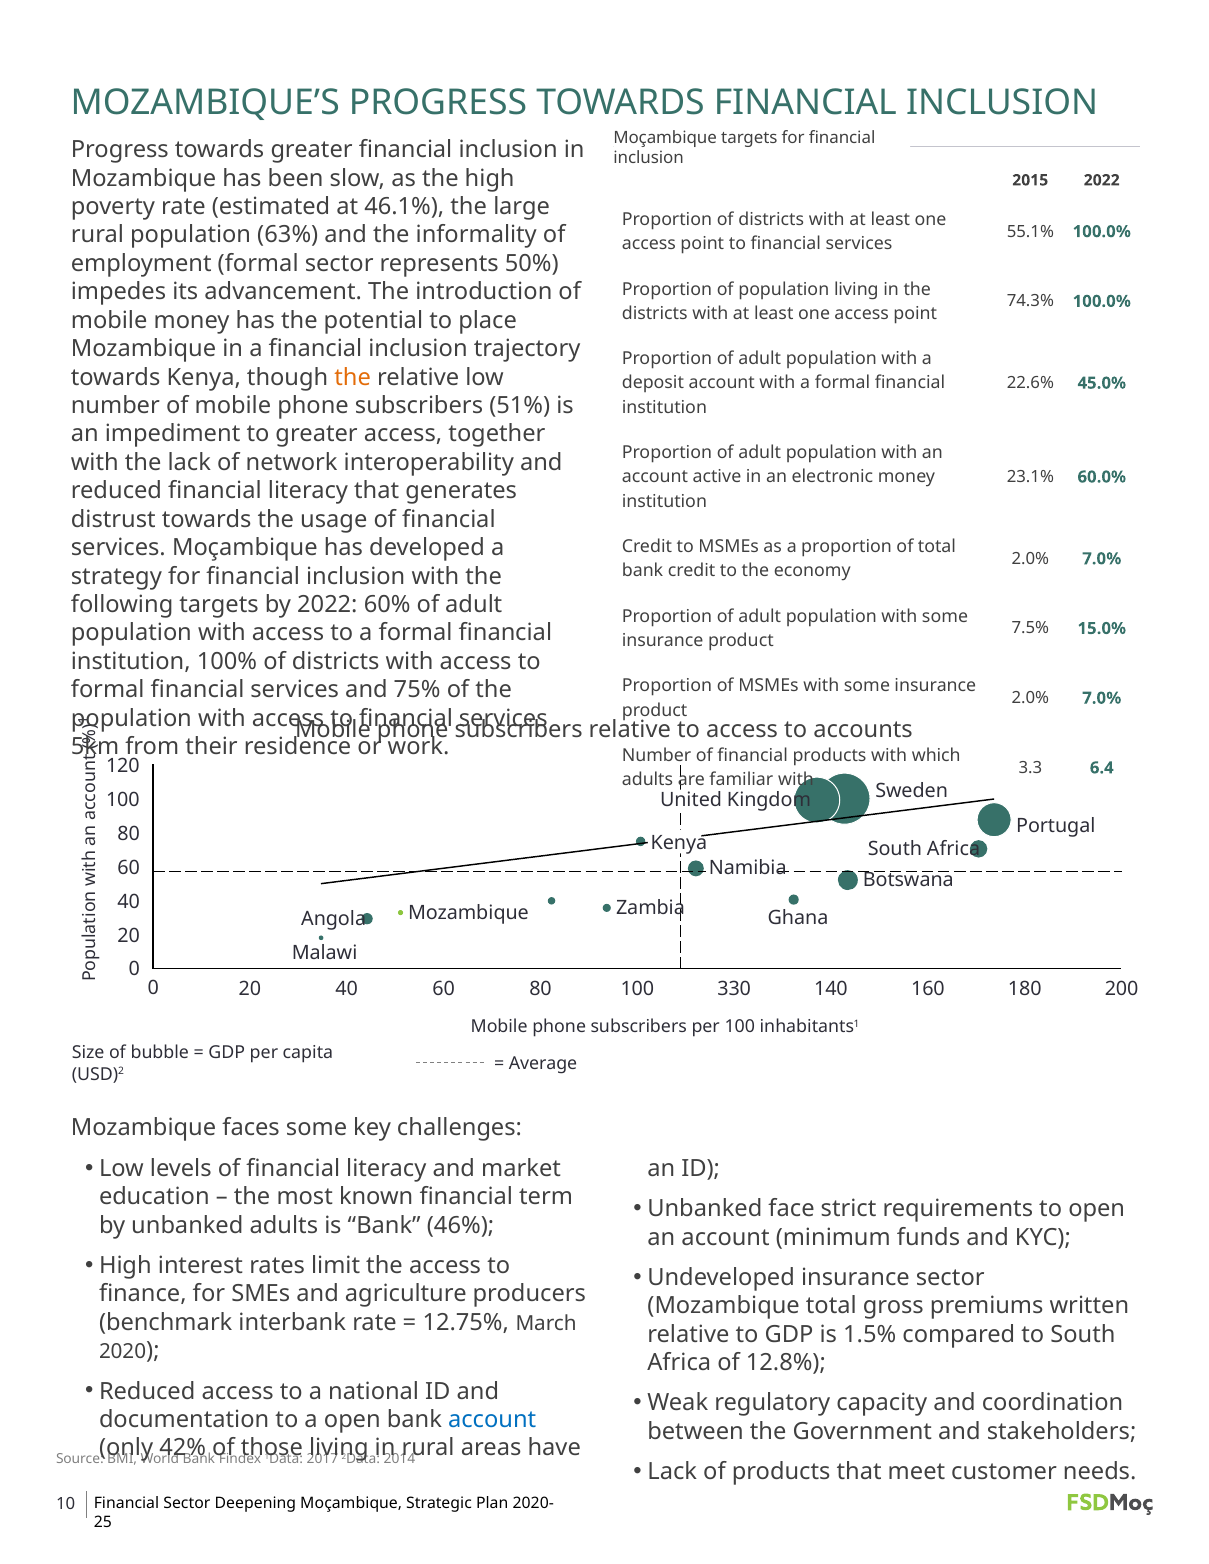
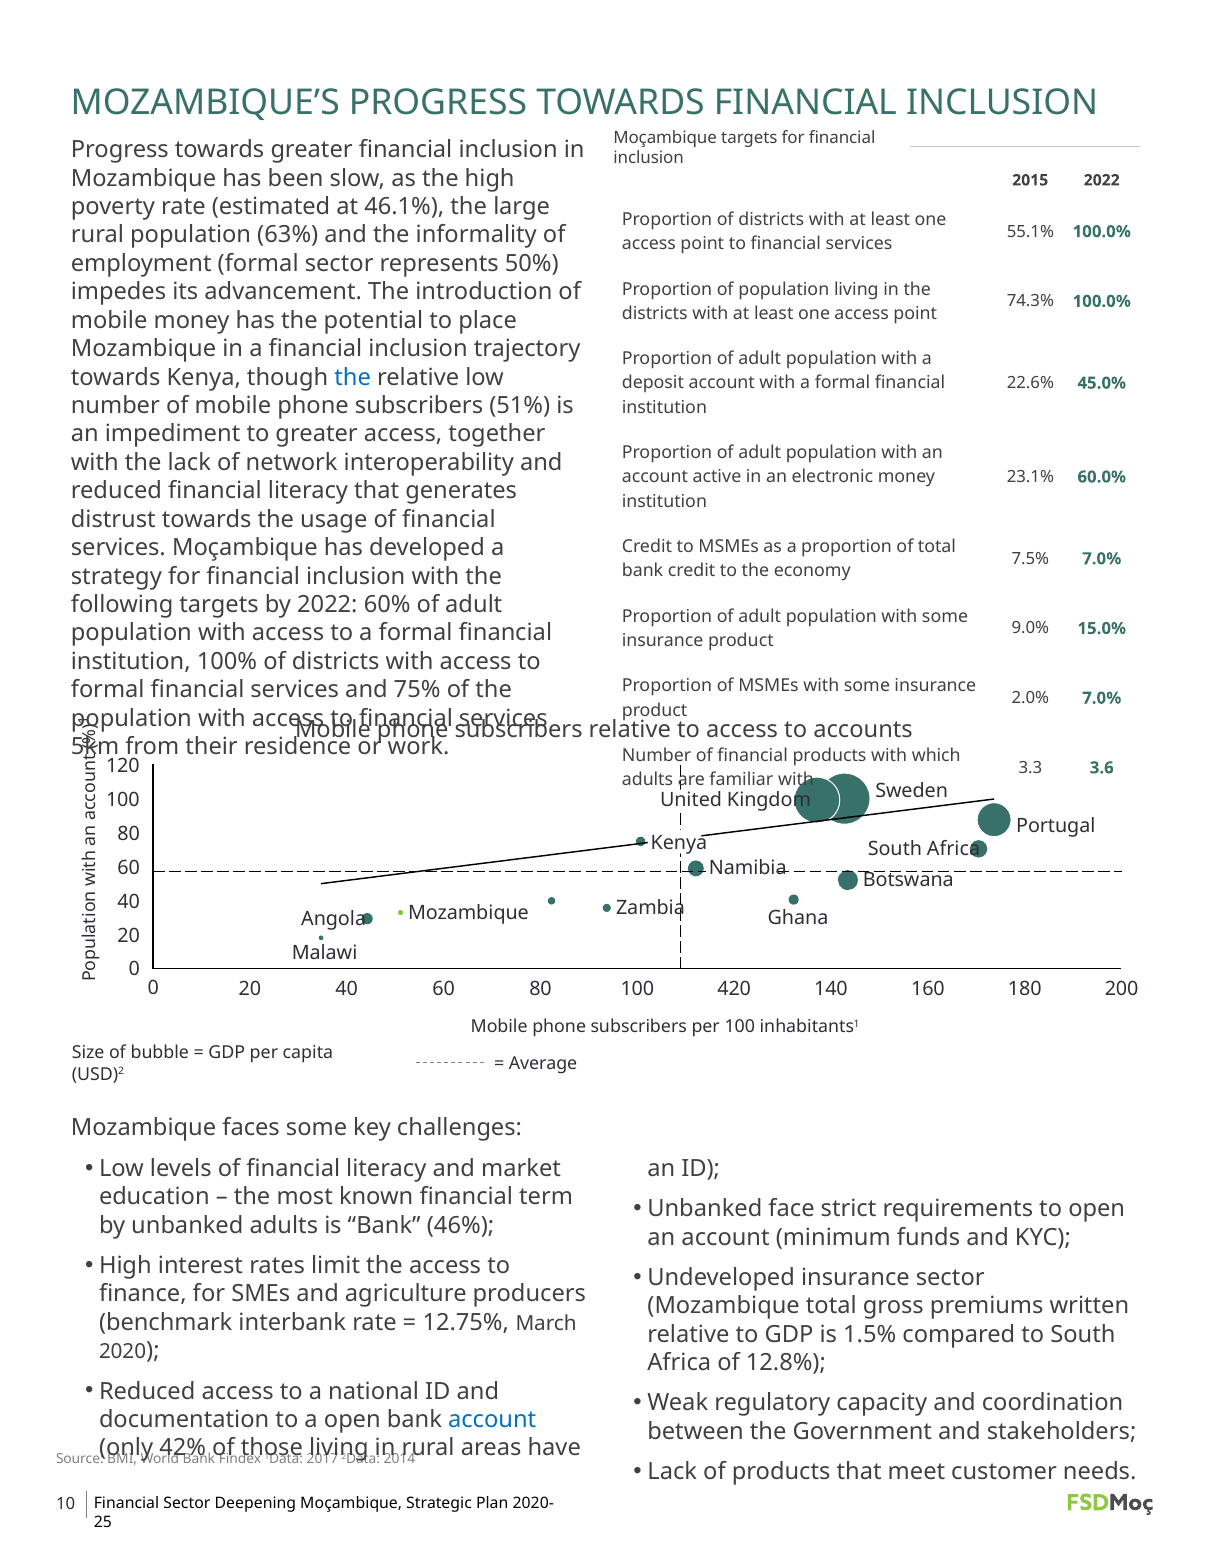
the colour: orange -> blue (353, 377)
2.0%: 2.0% -> 7.5% (1030, 559)
7.5%: 7.5% -> 9.0% (1030, 629)
6.4: 6.4 -> 3.6 (1102, 768)
330: 330 -> 420 (734, 989)
